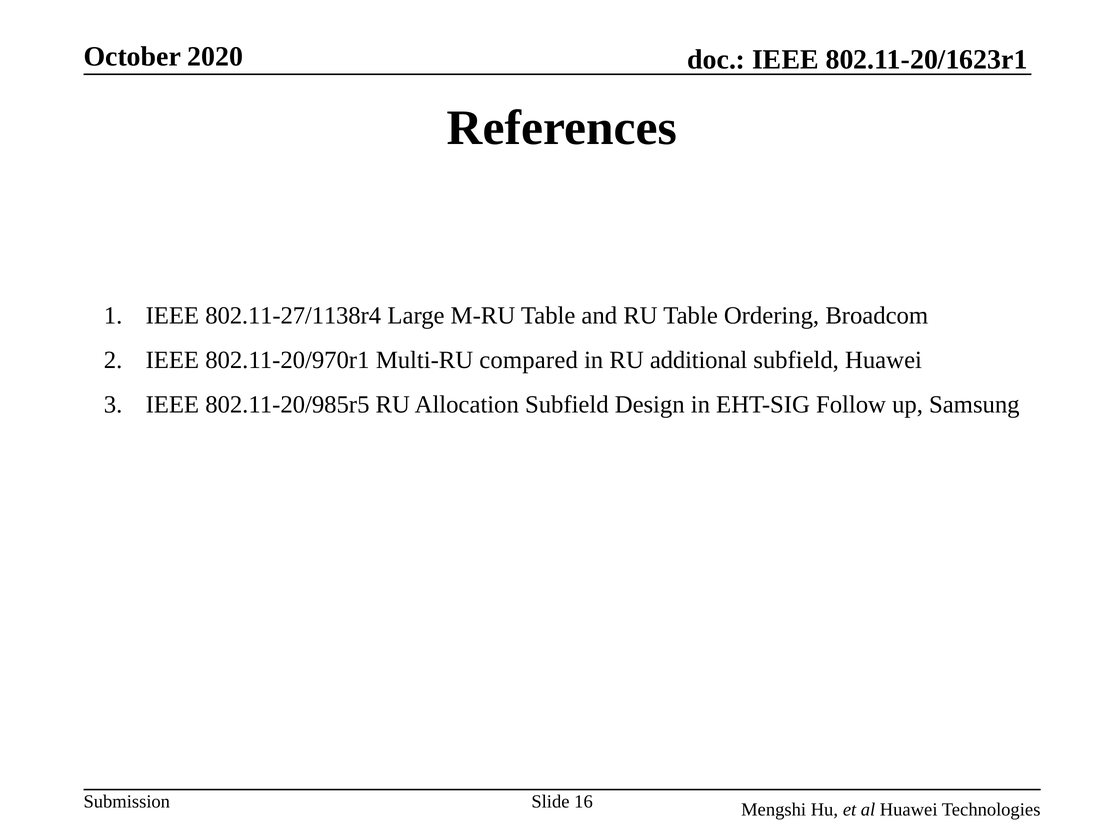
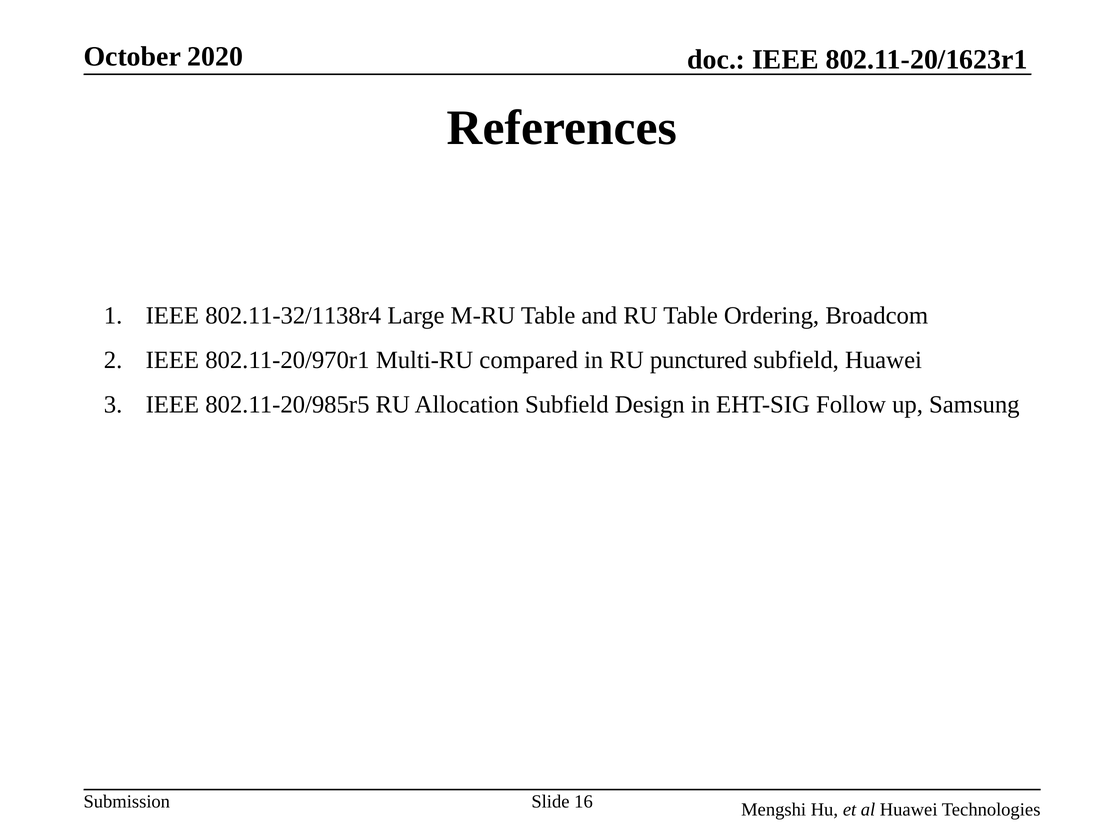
802.11-27/1138r4: 802.11-27/1138r4 -> 802.11-32/1138r4 (293, 316)
additional: additional -> punctured (699, 360)
